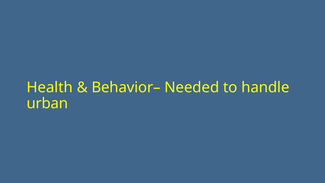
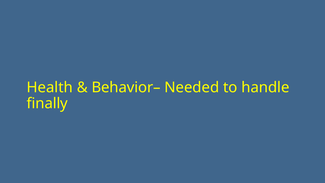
urban: urban -> finally (47, 103)
